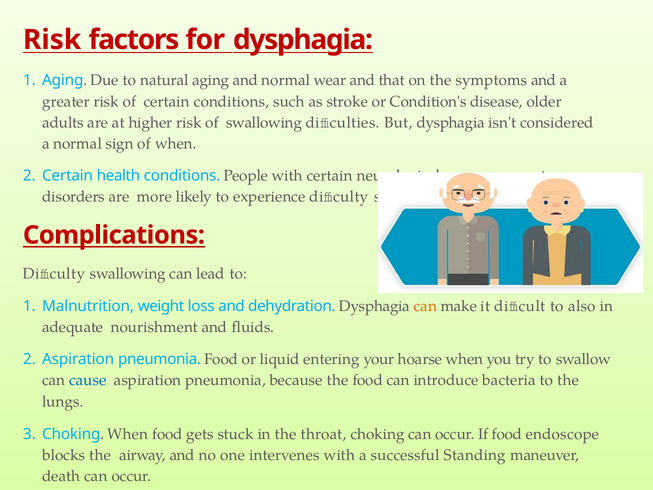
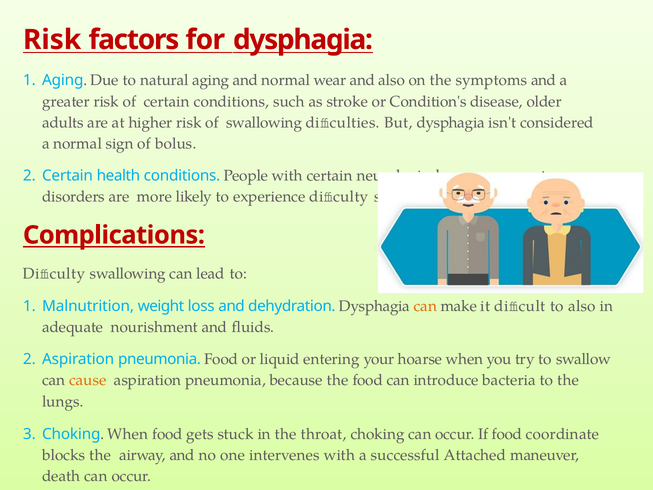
and that: that -> also (392, 80)
of when: when -> bolus (176, 144)
cause colour: blue -> orange (88, 380)
endoscope: endoscope -> coordinate (563, 434)
Standing: Standing -> Attached (475, 455)
